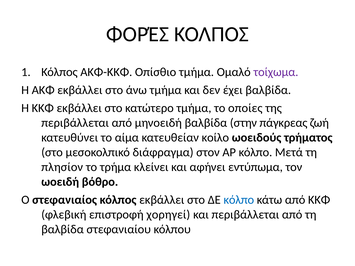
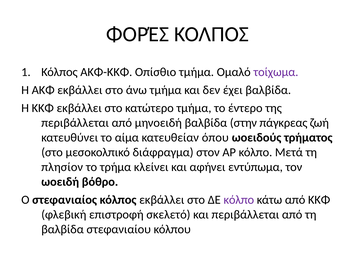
οποίες: οποίες -> έντερο (245, 108)
κοίλο: κοίλο -> όπου (215, 138)
κόλπο colour: blue -> purple (239, 200)
χορηγεί: χορηγεί -> σκελετό (168, 215)
